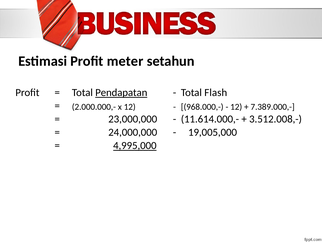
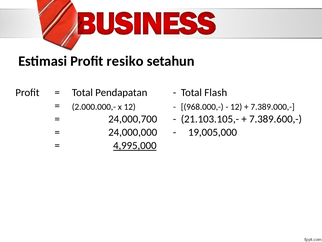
meter: meter -> resiko (125, 61)
Pendapatan underline: present -> none (121, 92)
23,000,000: 23,000,000 -> 24,000,700 (133, 119)
11.614.000,-: 11.614.000,- -> 21.103.105,- (210, 119)
3.512.008,-: 3.512.008,- -> 7.389.600,- (276, 119)
